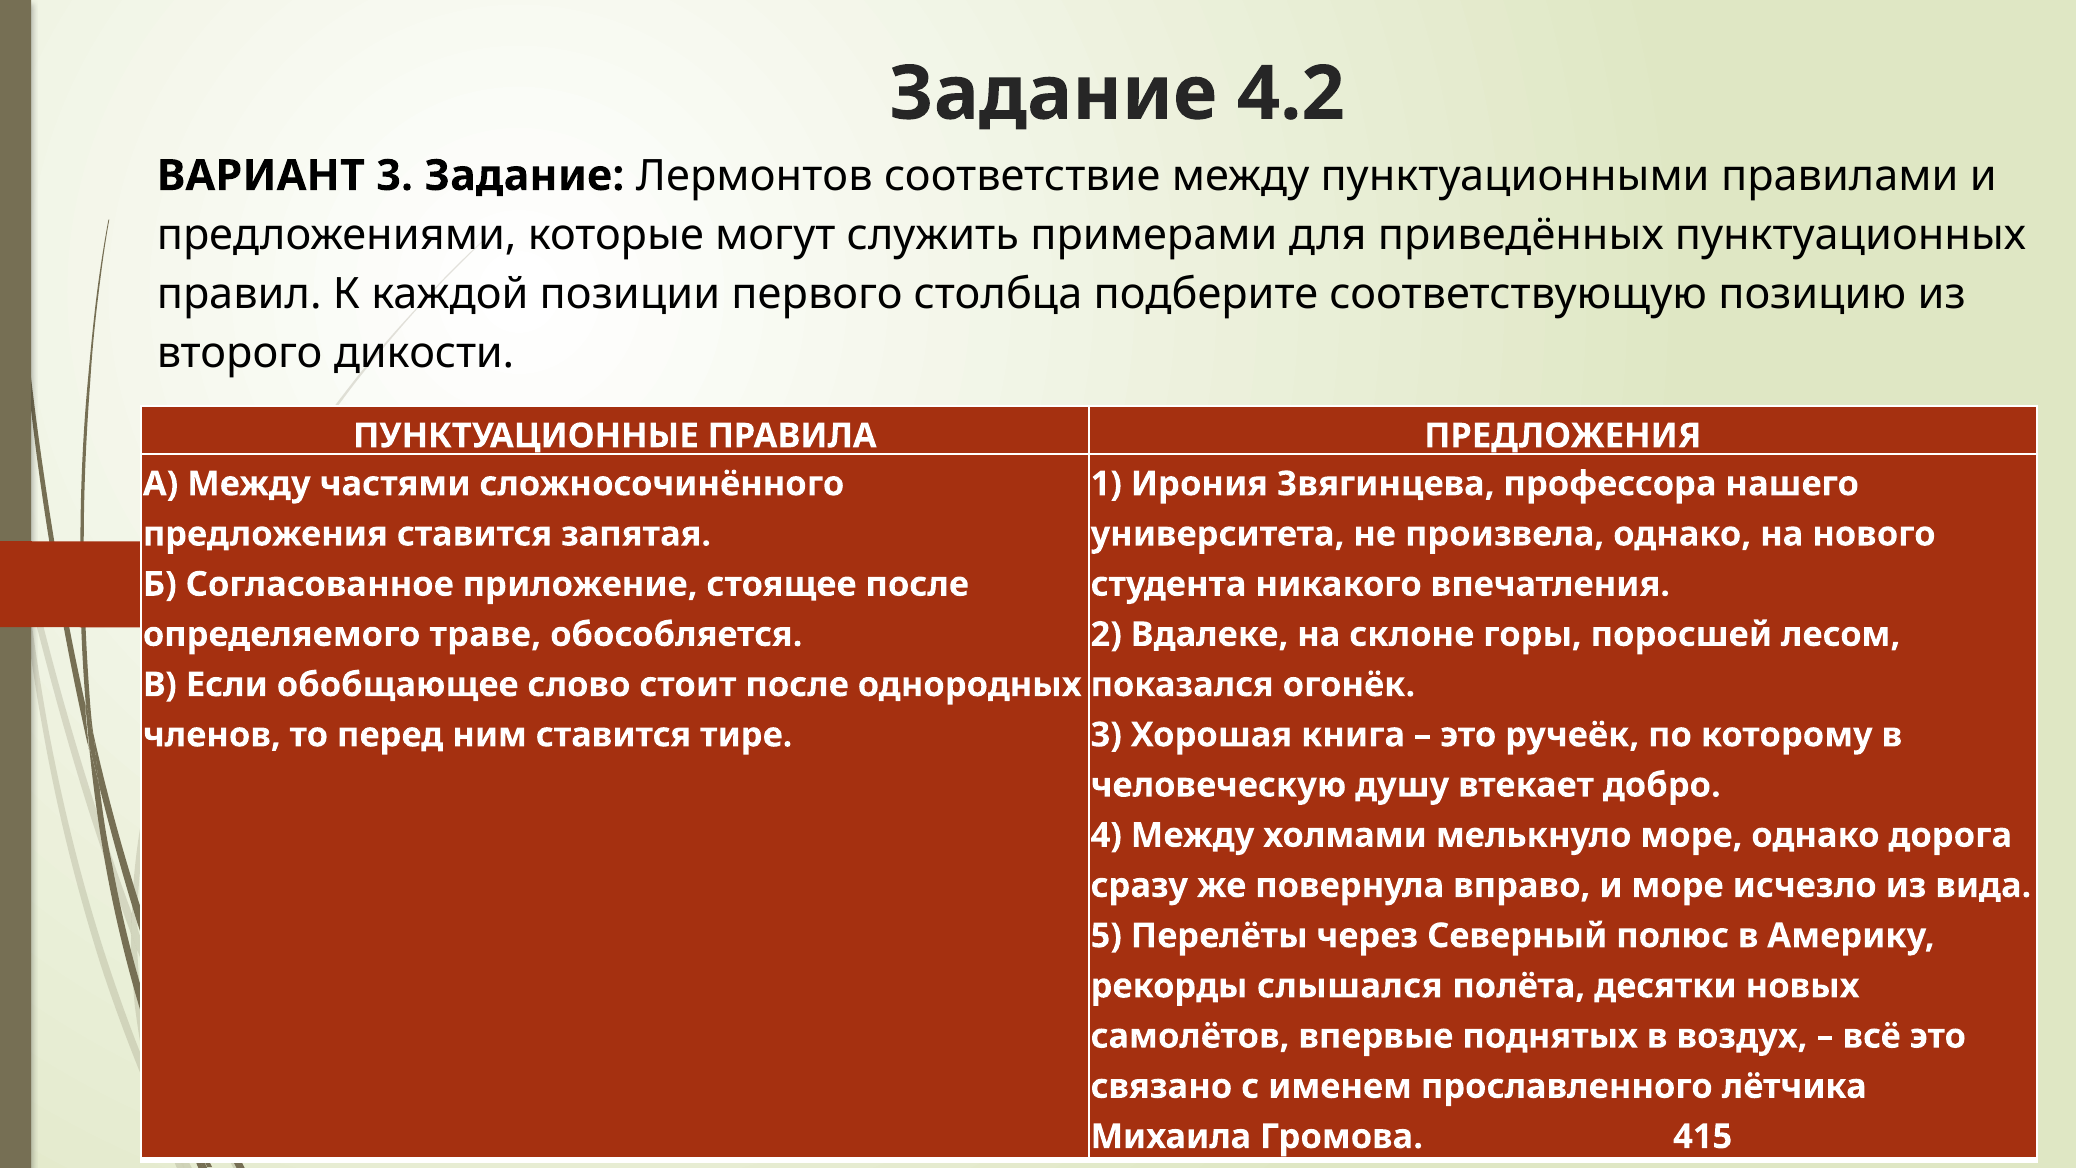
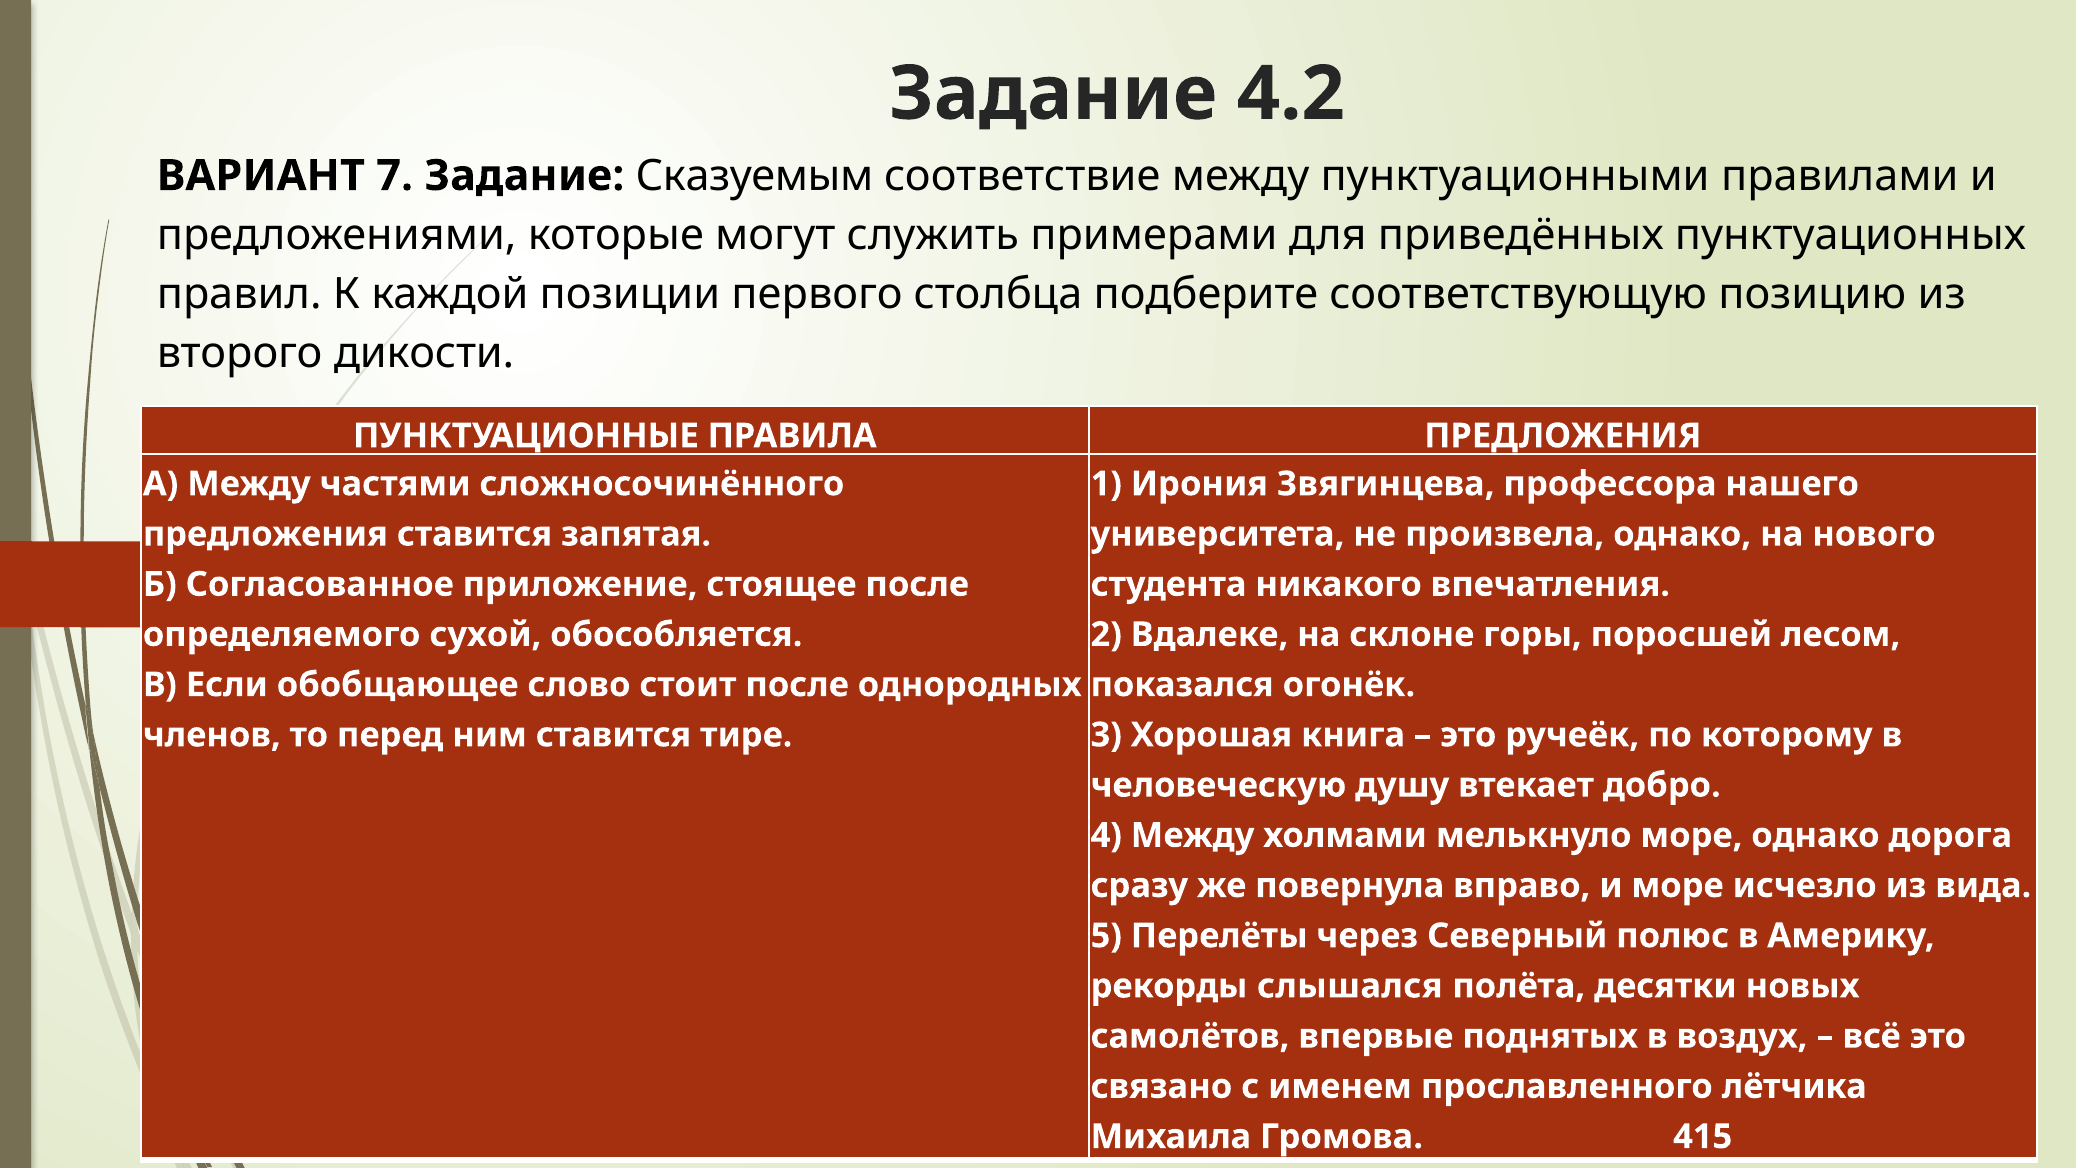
ВАРИАНТ 3: 3 -> 7 (395, 176)
Лермонтов: Лермонтов -> Сказуемым (755, 176)
траве: траве -> сухой (485, 634)
